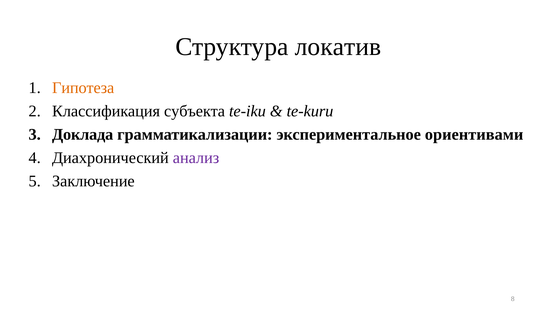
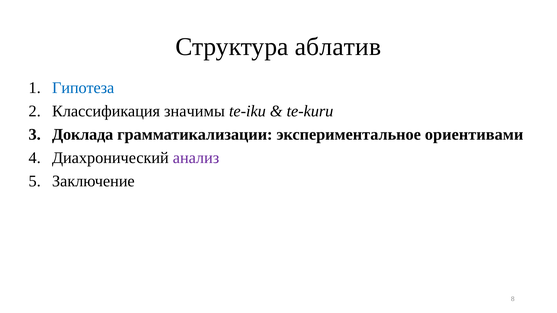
локатив: локатив -> аблатив (338, 47)
Гипотеза colour: orange -> blue (83, 88)
субъекта: субъекта -> значимы (194, 111)
